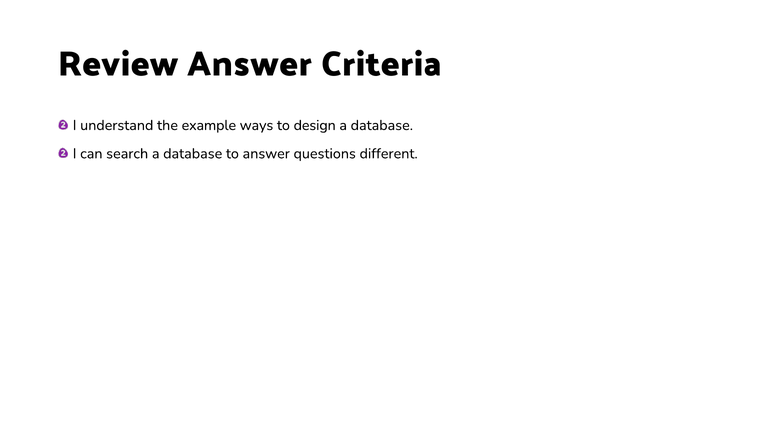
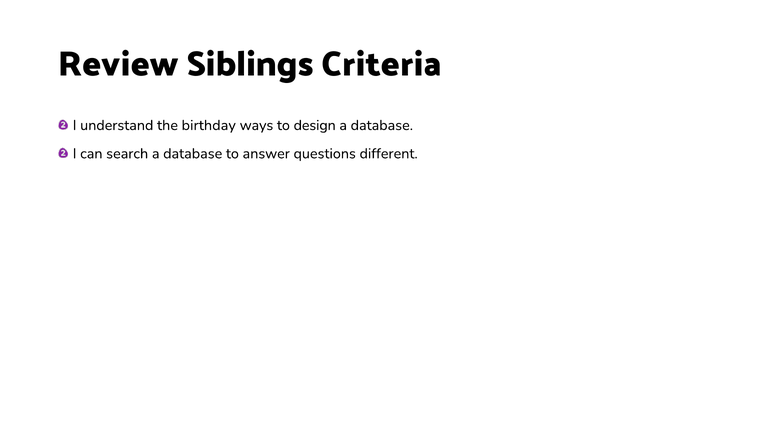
Review Answer: Answer -> Siblings (250, 64)
example: example -> birthday (209, 125)
